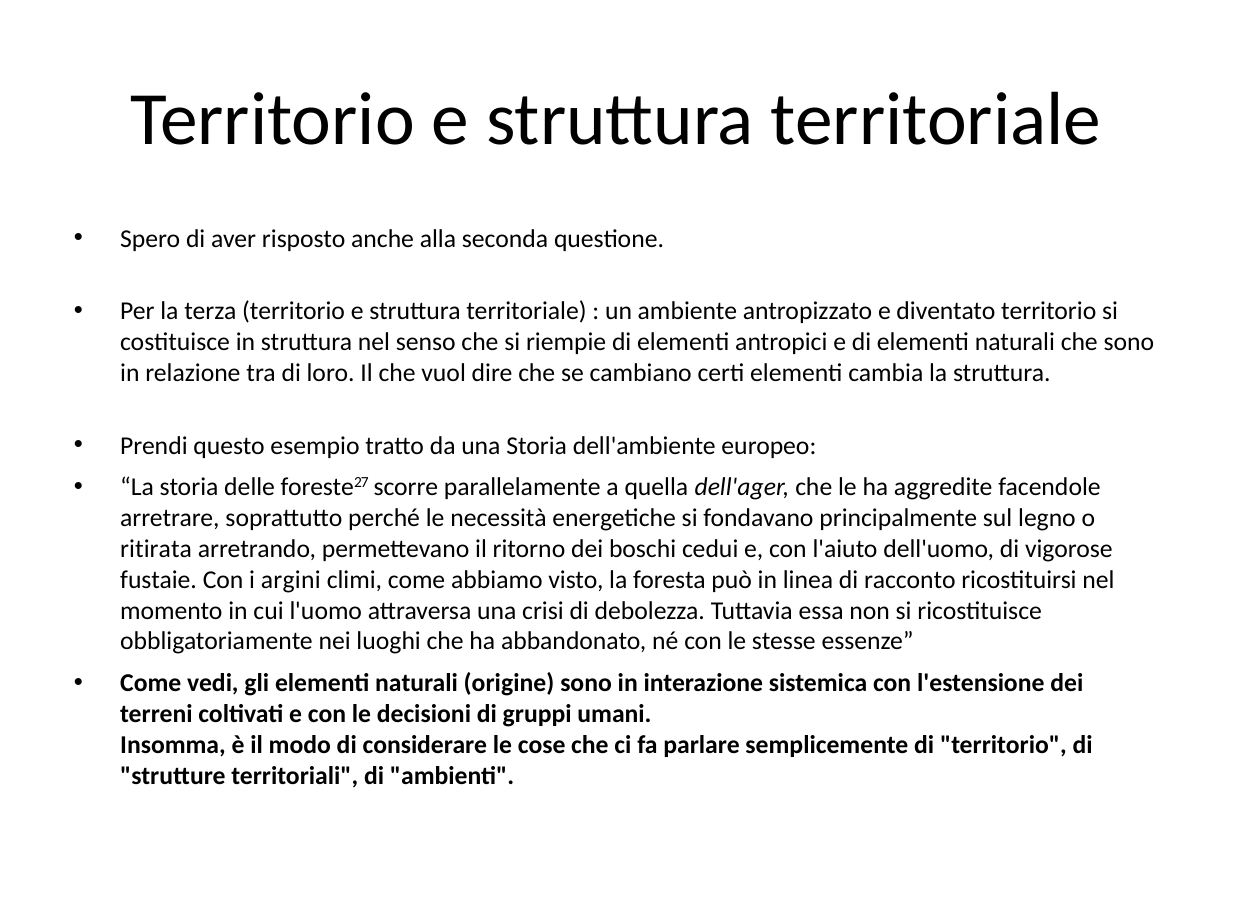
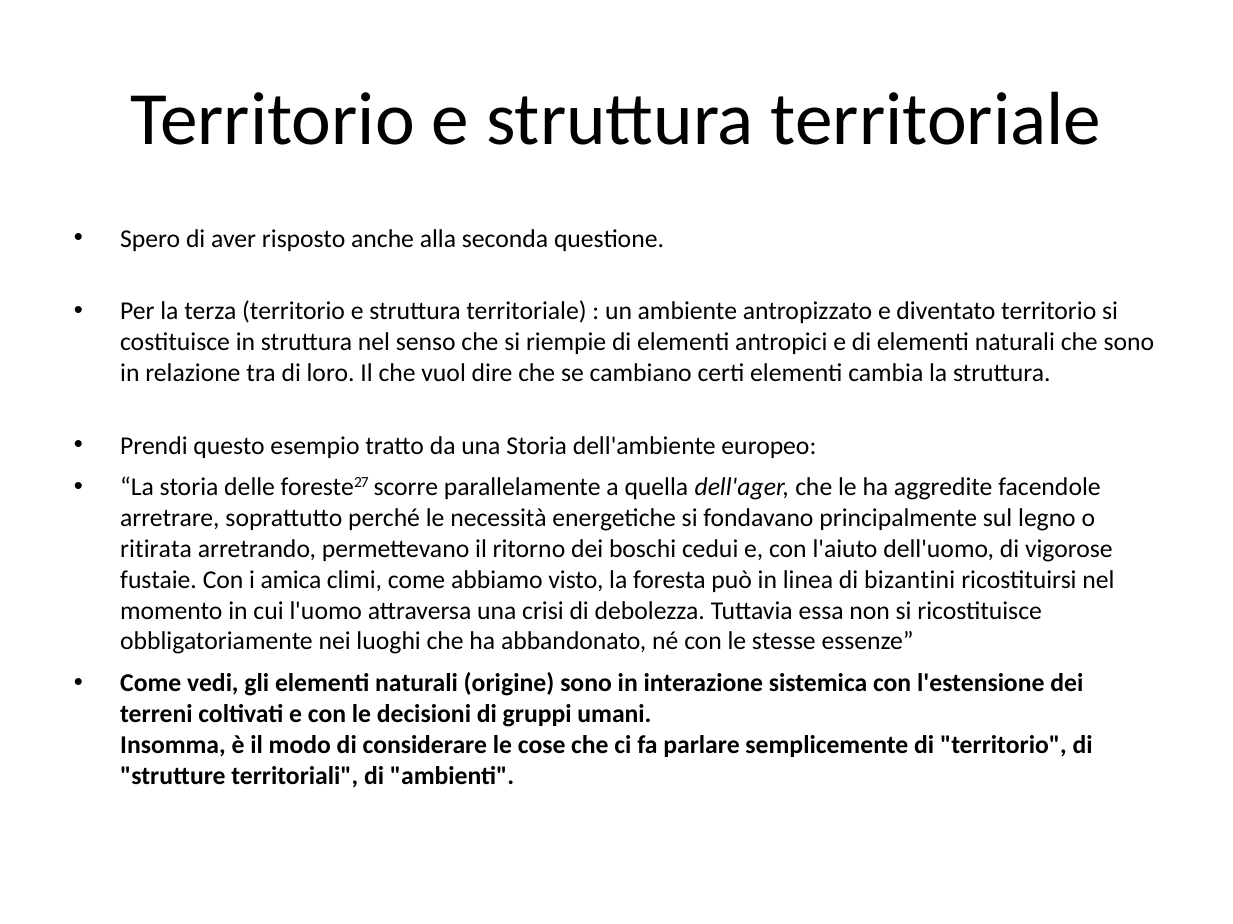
argini: argini -> amica (291, 580)
racconto: racconto -> bizantini (910, 580)
